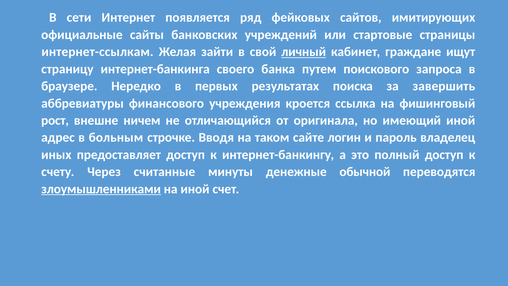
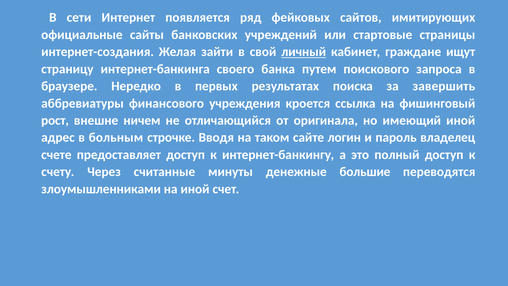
интернет-ссылкам: интернет-ссылкам -> интернет-создания (98, 52)
иных: иных -> счете (56, 155)
обычной: обычной -> большие (365, 172)
злоумышленниками underline: present -> none (101, 189)
